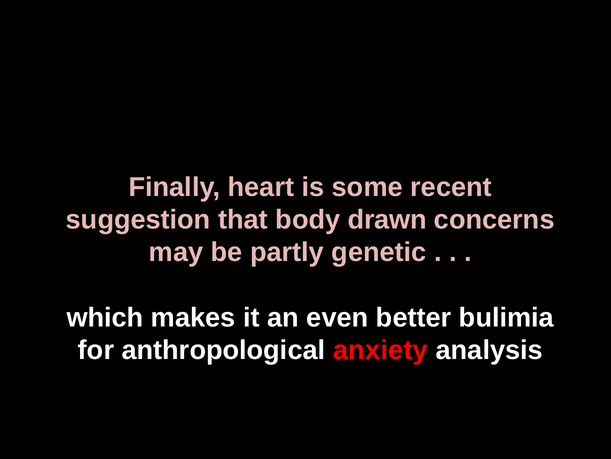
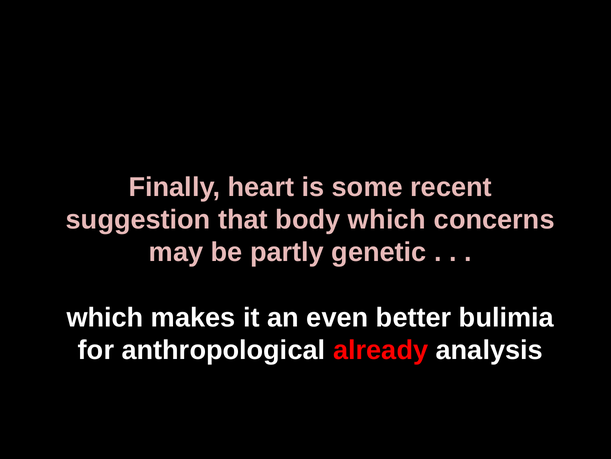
body drawn: drawn -> which (387, 219)
anxiety: anxiety -> already (381, 350)
